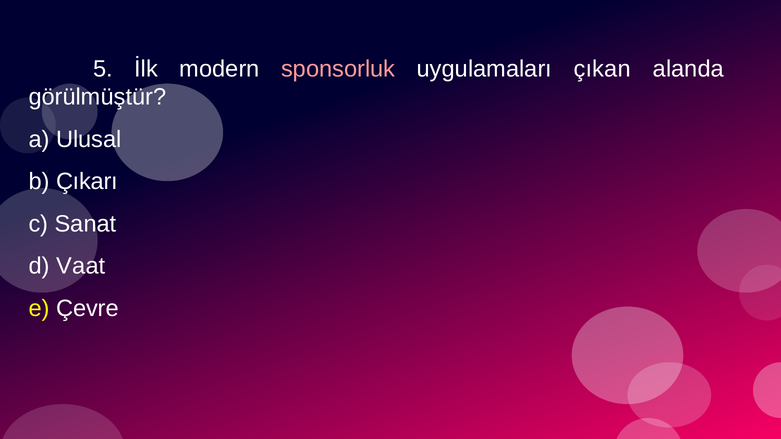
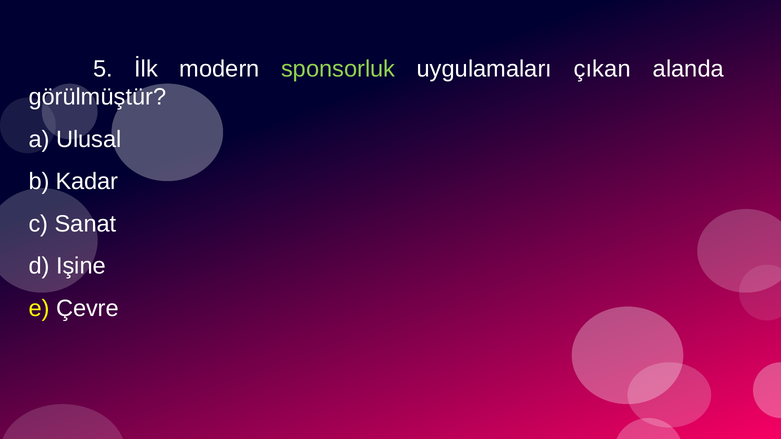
sponsorluk colour: pink -> light green (338, 69)
Çıkarı: Çıkarı -> Kadar (87, 182)
Vaat: Vaat -> Işine (81, 266)
